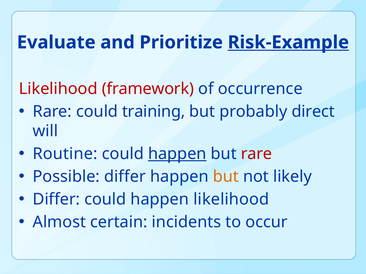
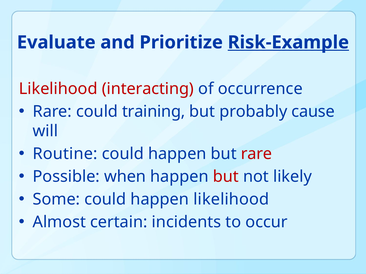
framework: framework -> interacting (148, 89)
direct: direct -> cause (313, 112)
happen underline: present -> none (177, 154)
Possible differ: differ -> when (125, 177)
but colour: orange -> red (226, 177)
Differ: Differ -> Some (56, 200)
